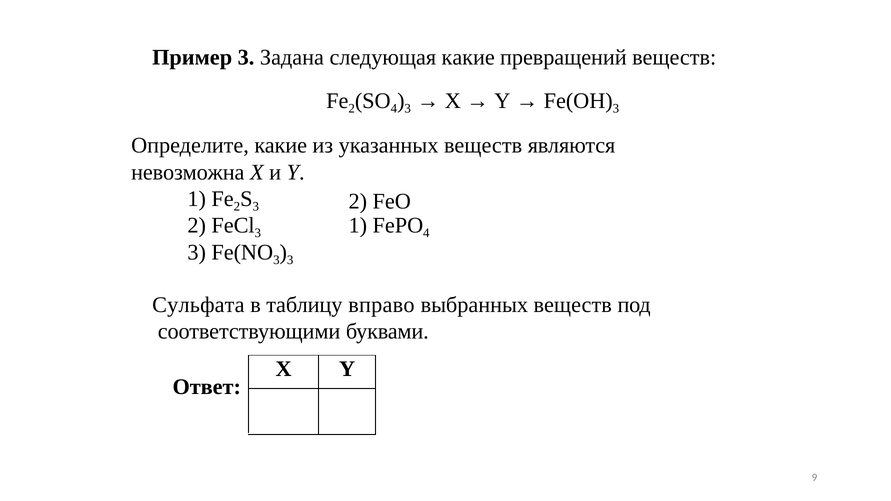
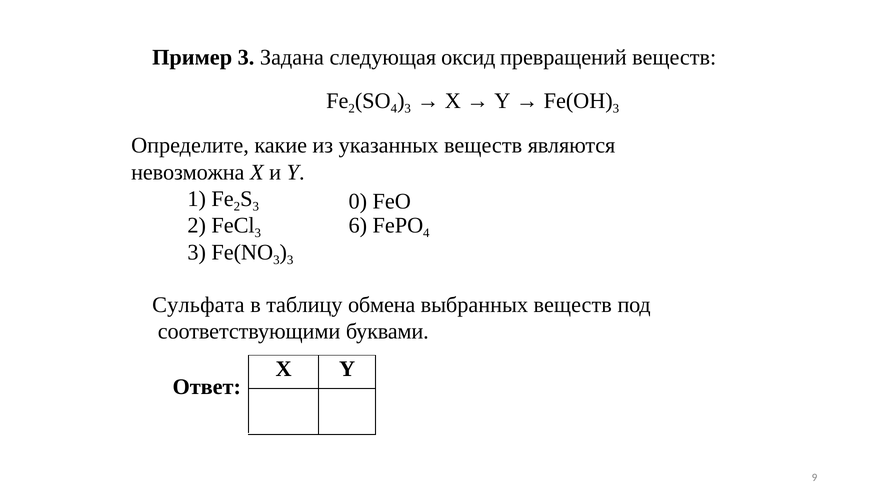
следующая какие: какие -> оксид (468, 57)
3 2: 2 -> 0 (358, 201)
3 1: 1 -> 6 (358, 226)
вправо: вправо -> обмена (382, 305)
